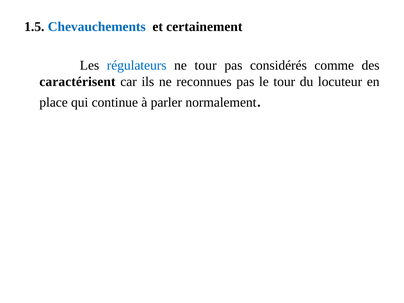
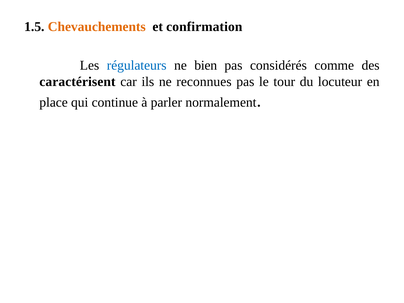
Chevauchements colour: blue -> orange (97, 27)
certainement: certainement -> confirmation (204, 27)
ne tour: tour -> bien (206, 65)
